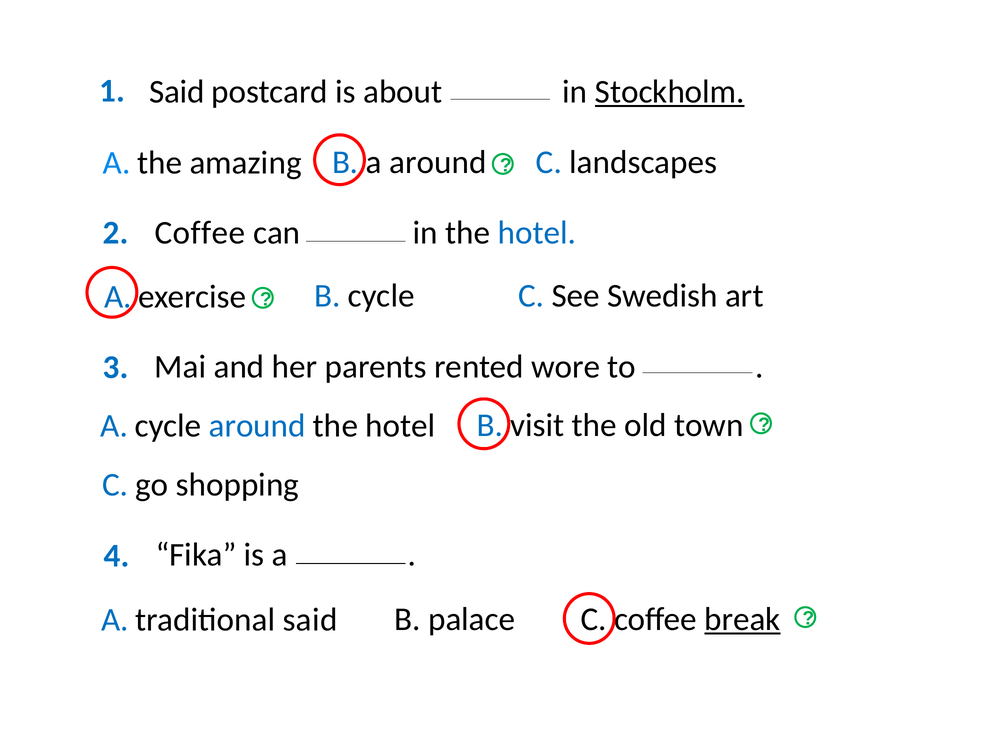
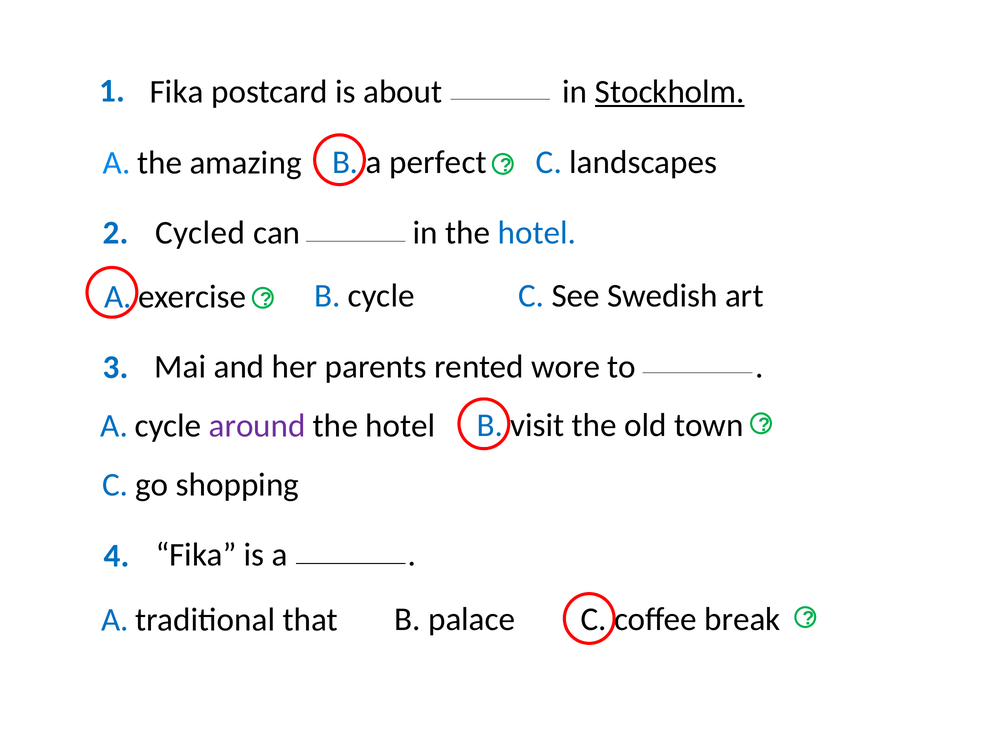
1 Said: Said -> Fika (177, 92)
around: around -> perfect (438, 162)
Coffee: Coffee -> Cycled (200, 233)
around colour: blue -> purple (257, 426)
said: said -> that (310, 620)
break underline: present -> none (742, 619)
